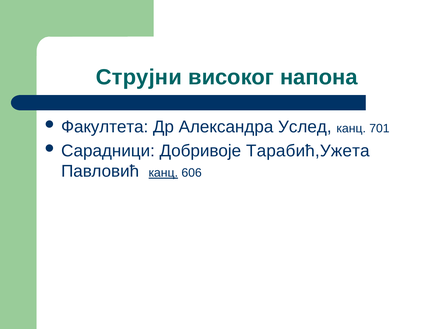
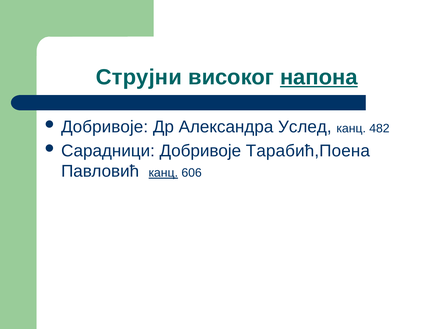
напона underline: none -> present (319, 77)
Факултета: Факултета -> Добривоје (105, 127)
701: 701 -> 482 (379, 129)
Тарабић,Ужета: Тарабић,Ужета -> Тарабић,Поена (308, 151)
